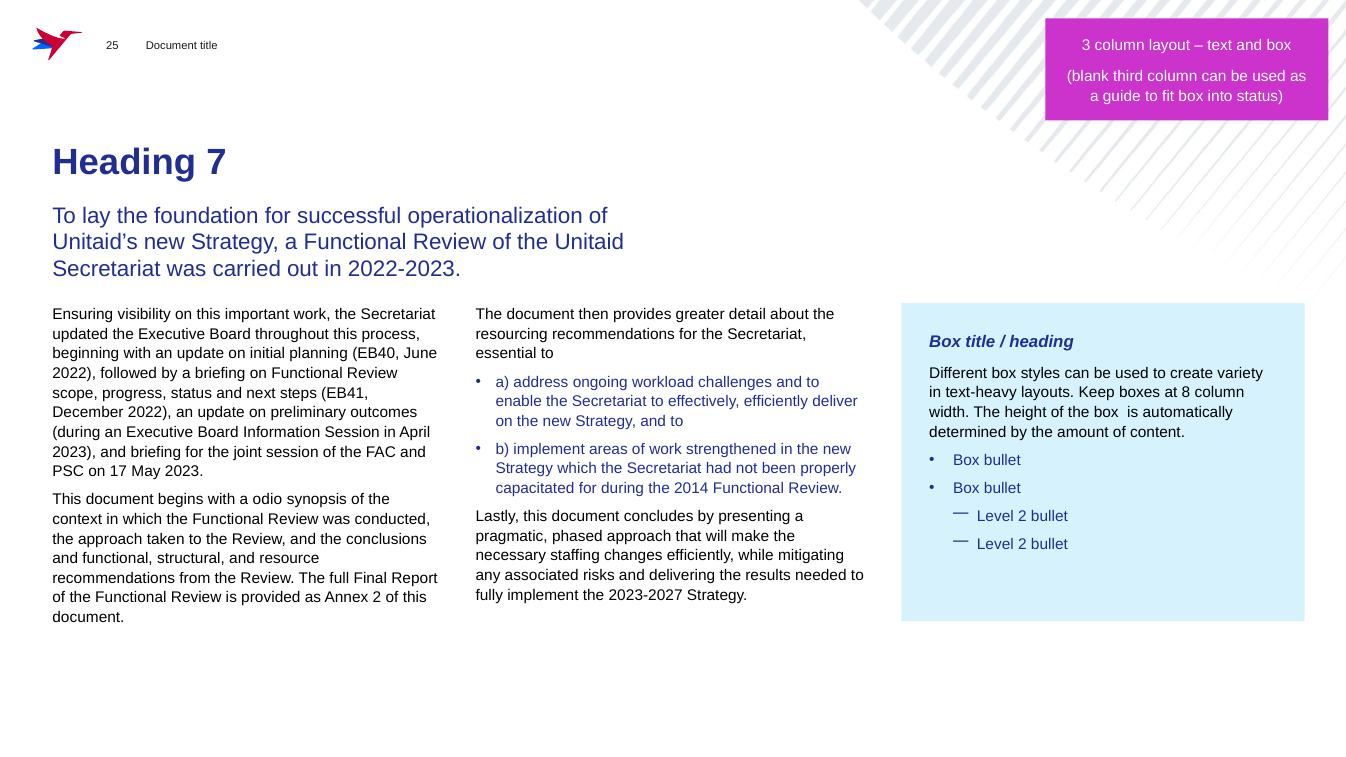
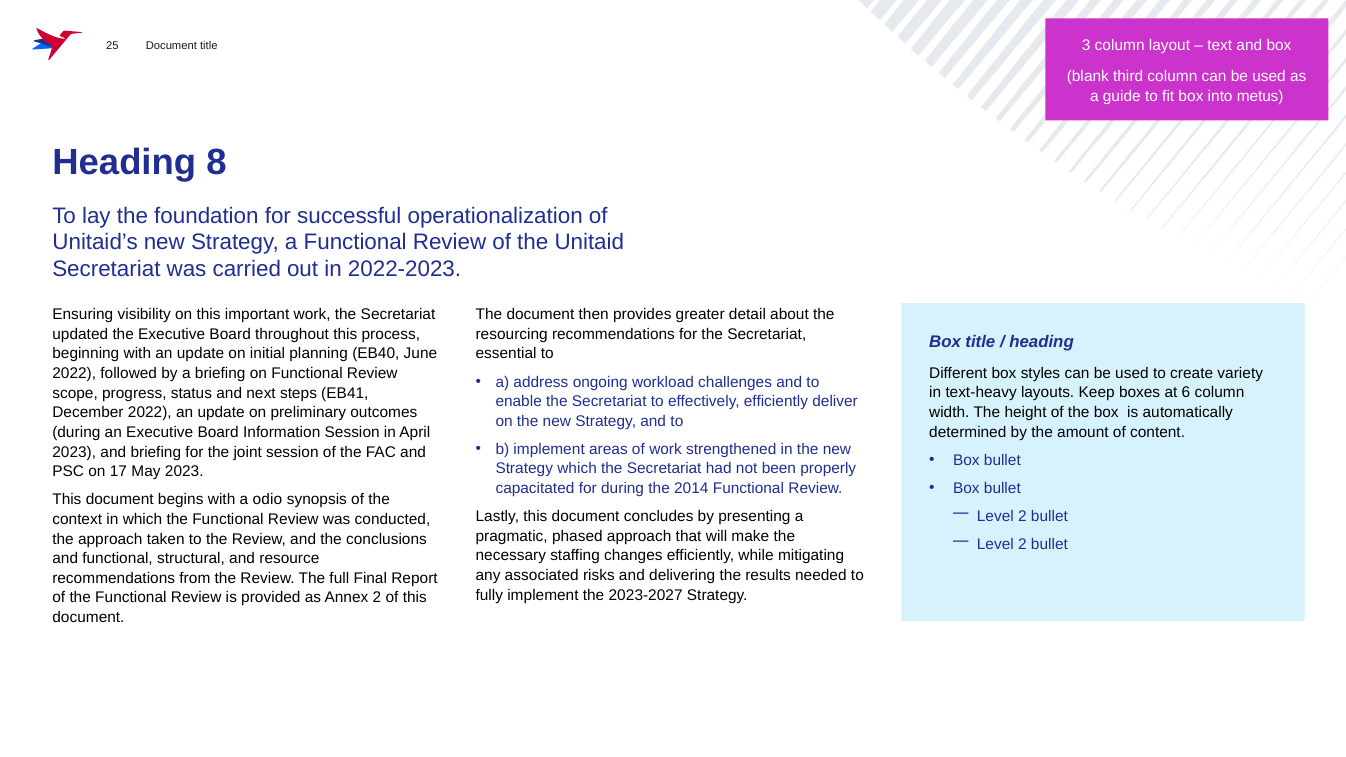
into status: status -> metus (1260, 96)
7: 7 -> 8 (216, 162)
8: 8 -> 6 (1186, 393)
